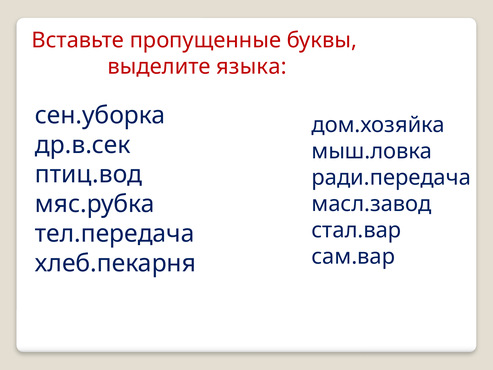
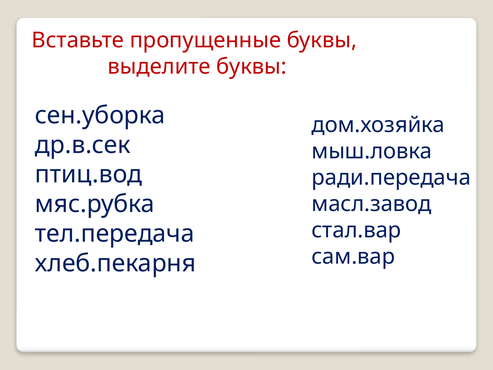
выделите языка: языка -> буквы (251, 67)
